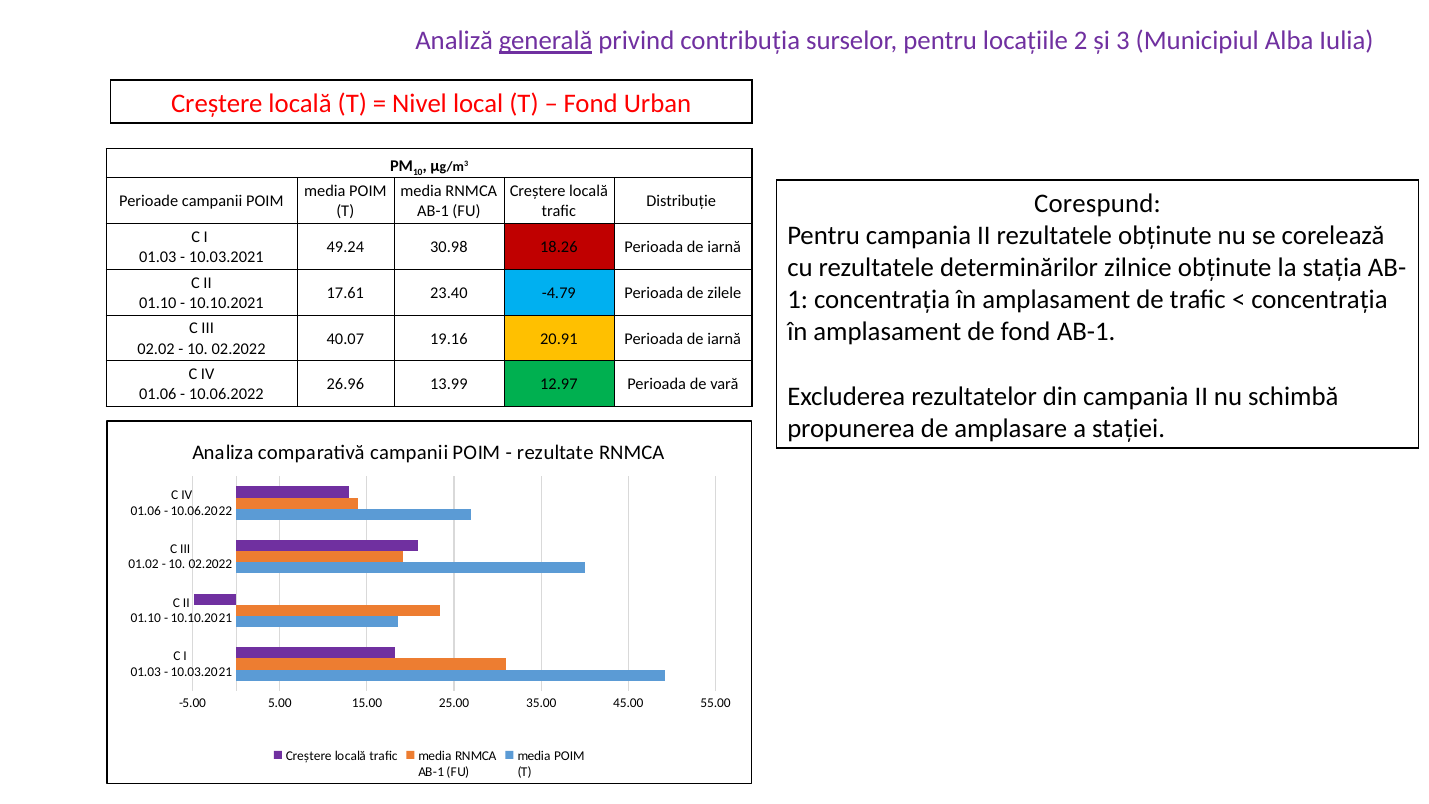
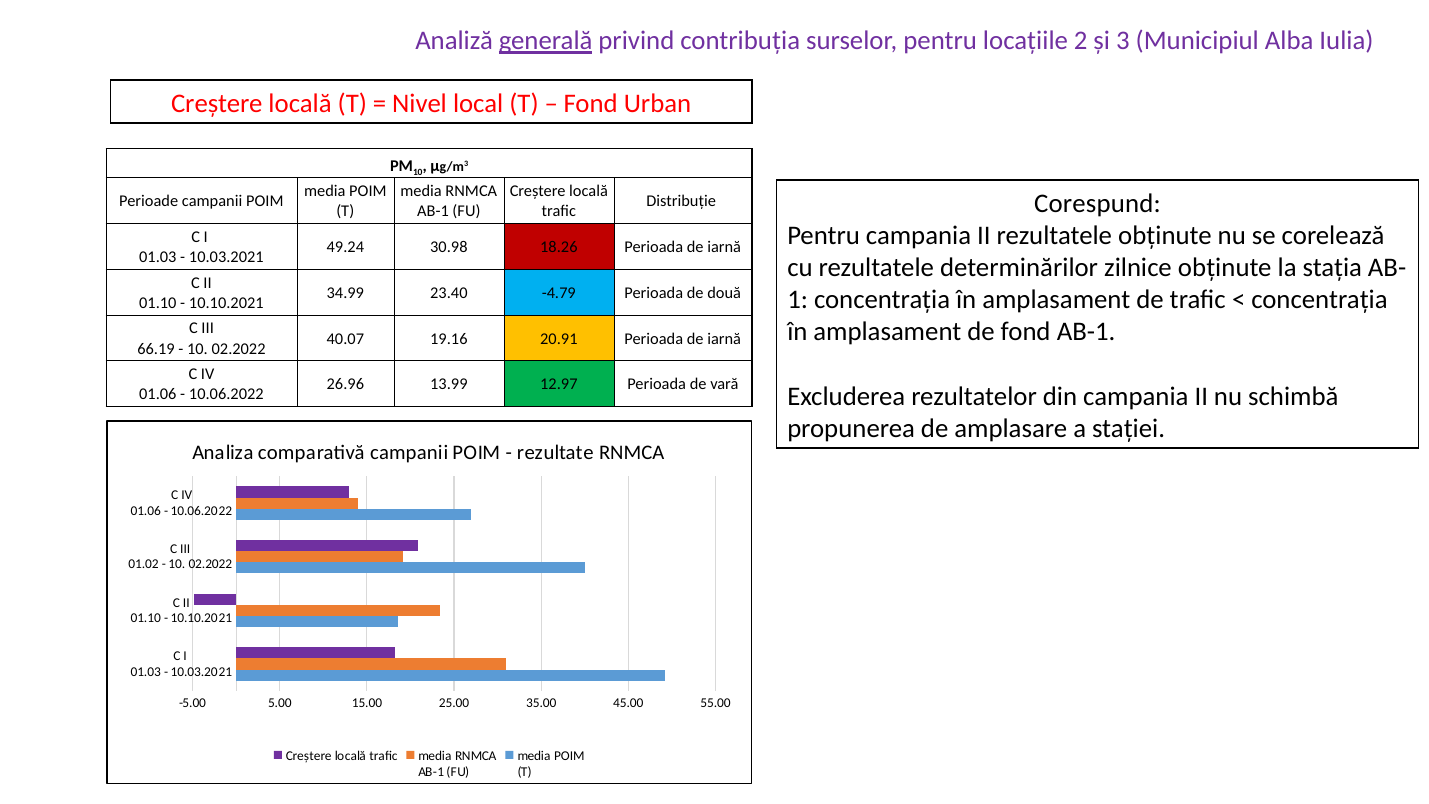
17.61: 17.61 -> 34.99 (345, 293)
zilele: zilele -> două (724, 293)
02.02: 02.02 -> 66.19 (156, 349)
